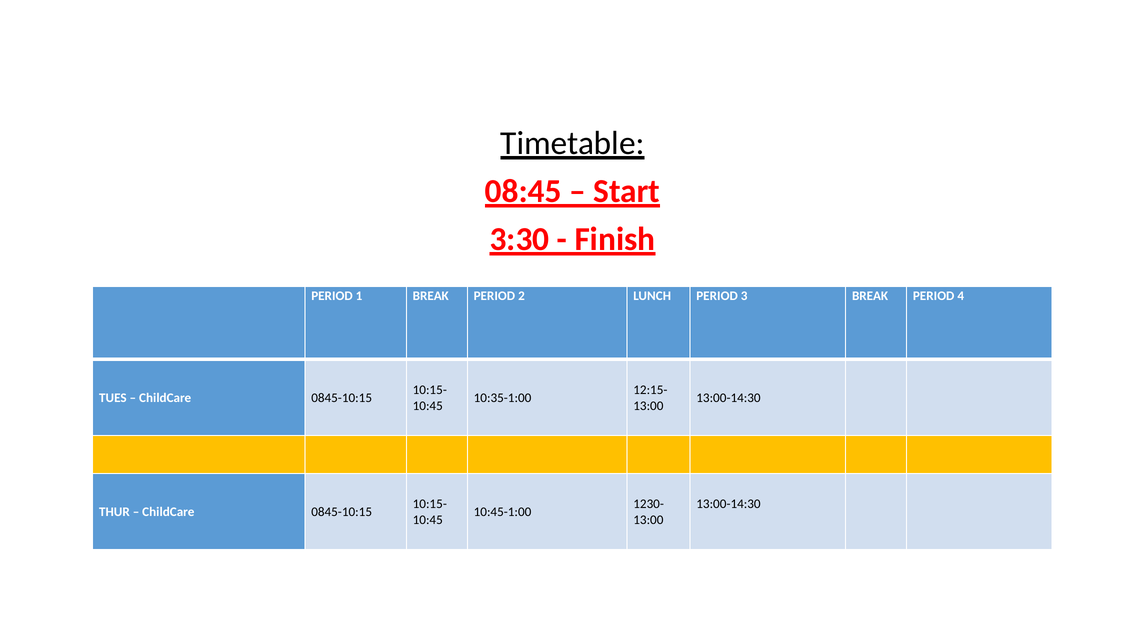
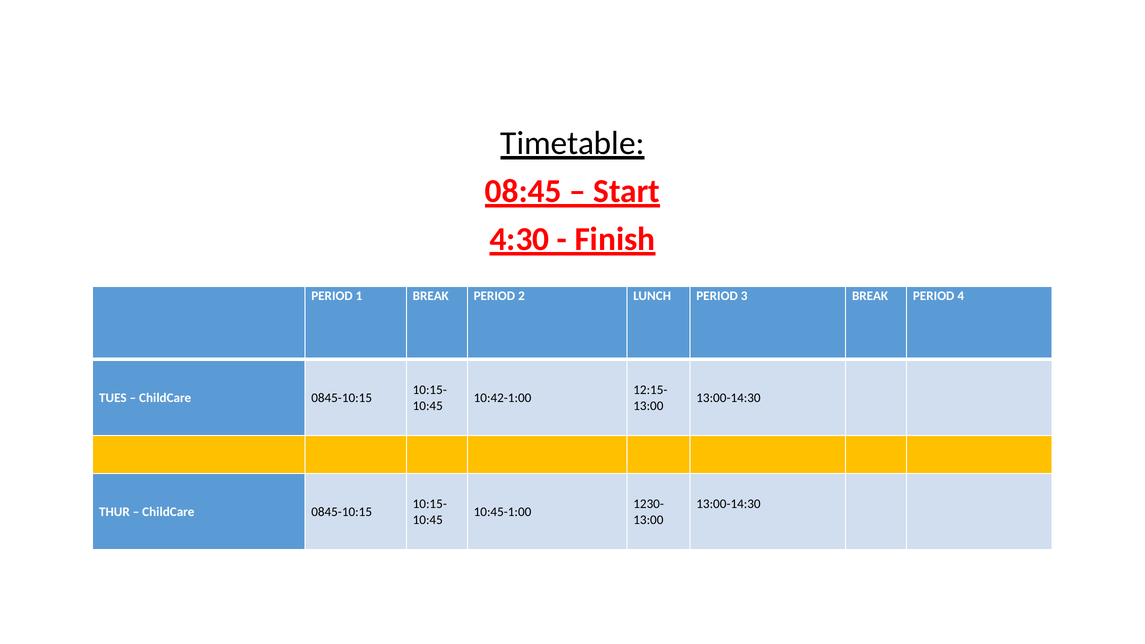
3:30: 3:30 -> 4:30 (519, 239)
10:35-1:00: 10:35-1:00 -> 10:42-1:00 (503, 398)
